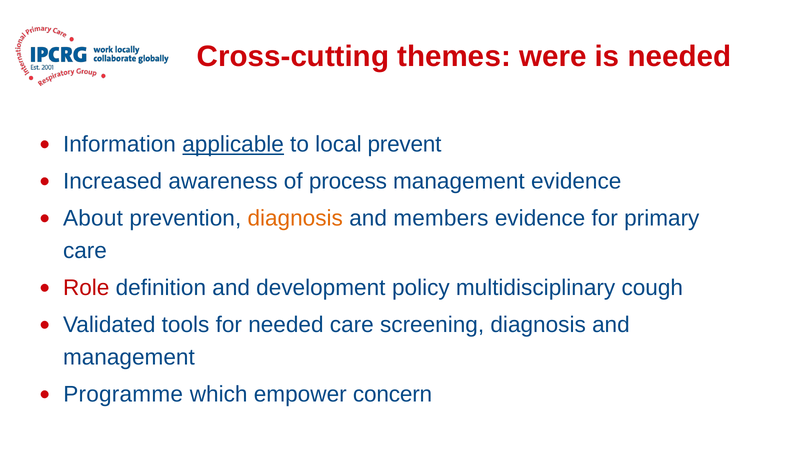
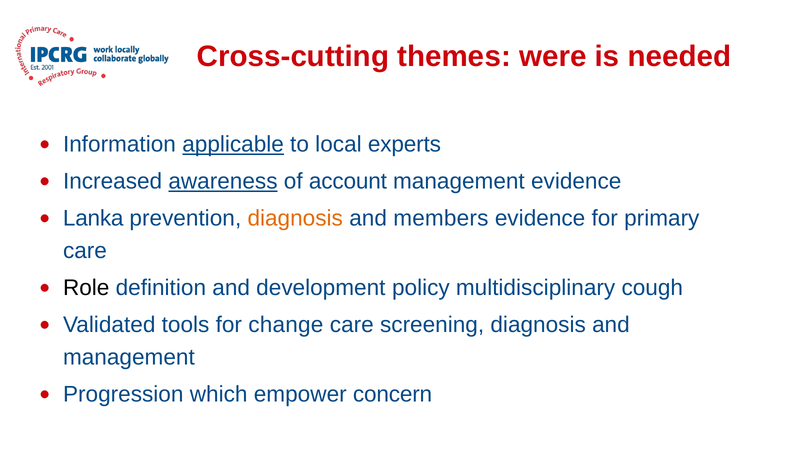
prevent: prevent -> experts (404, 144)
awareness underline: none -> present (223, 181)
process: process -> account (348, 181)
About: About -> Lanka (93, 218)
Role colour: red -> black (86, 288)
for needed: needed -> change (286, 325)
Programme: Programme -> Progression (123, 394)
